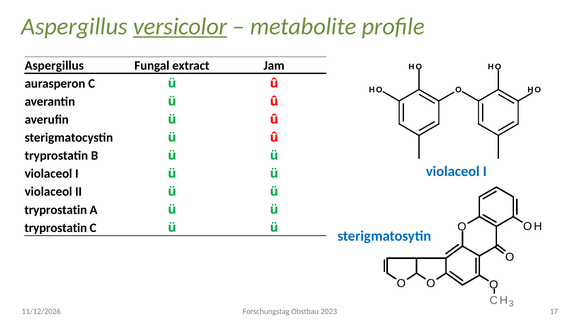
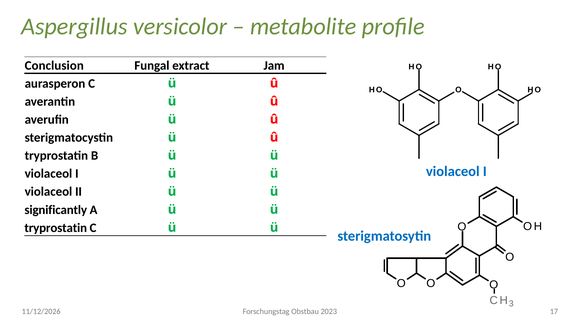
versicolor underline: present -> none (180, 27)
Aspergillus: Aspergillus -> Conclusion (54, 65)
tryprostatin: tryprostatin -> significantly (56, 210)
